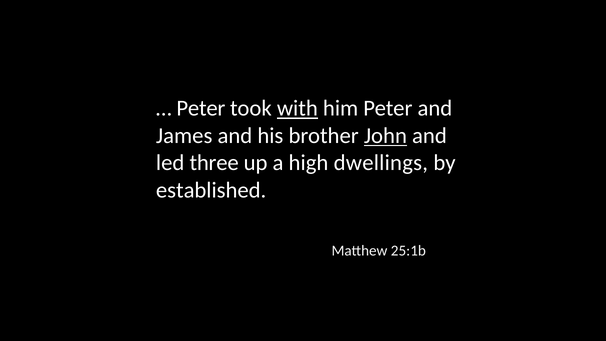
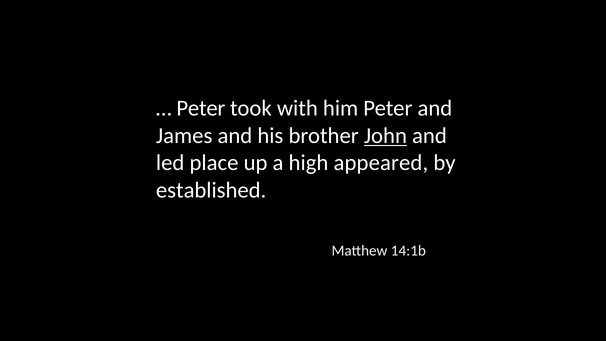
with underline: present -> none (297, 108)
three: three -> place (214, 163)
dwellings: dwellings -> appeared (381, 163)
25:1b: 25:1b -> 14:1b (408, 251)
